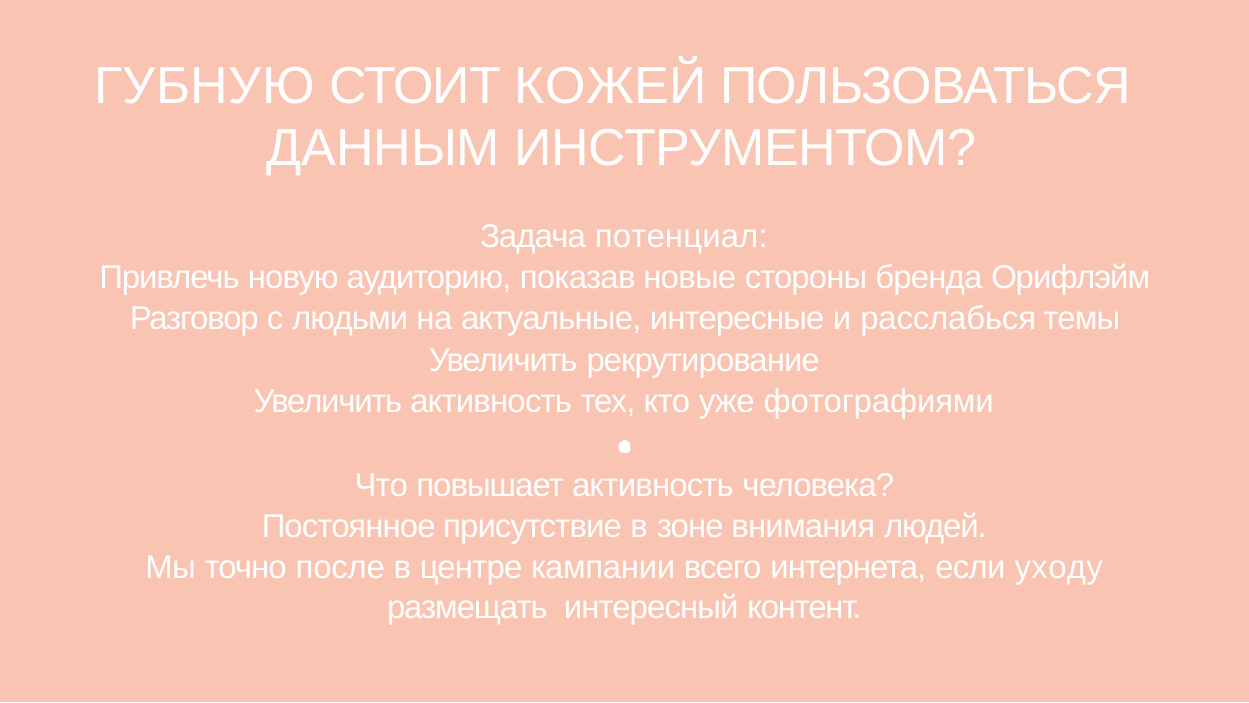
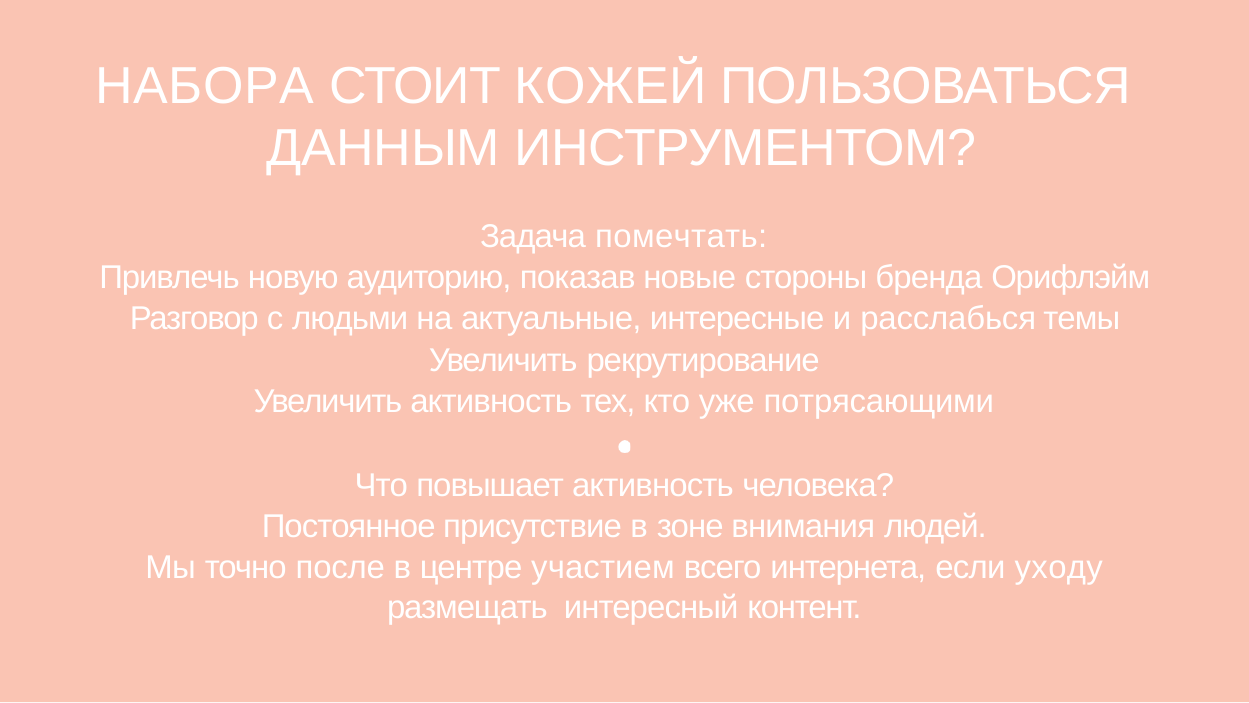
ГУБНУЮ: ГУБНУЮ -> НАБОРА (205, 86)
потенциал: потенциал -> помечтать (681, 237)
фотографиями: фотографиями -> потрясающими (879, 402)
кампании: кампании -> участием (603, 568)
